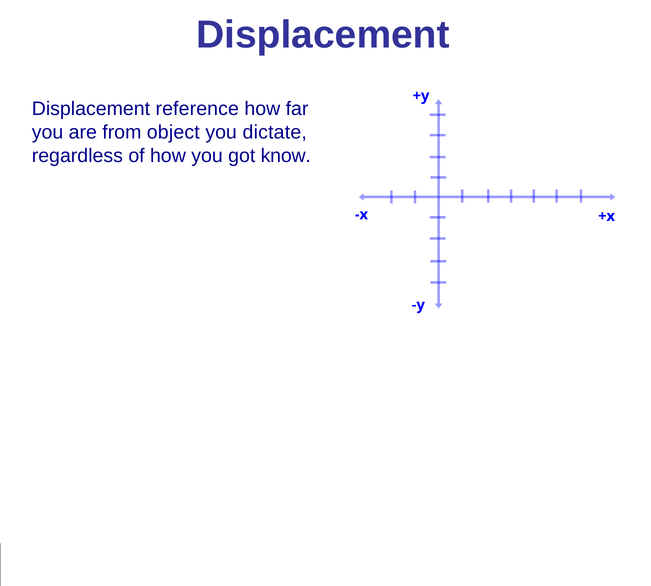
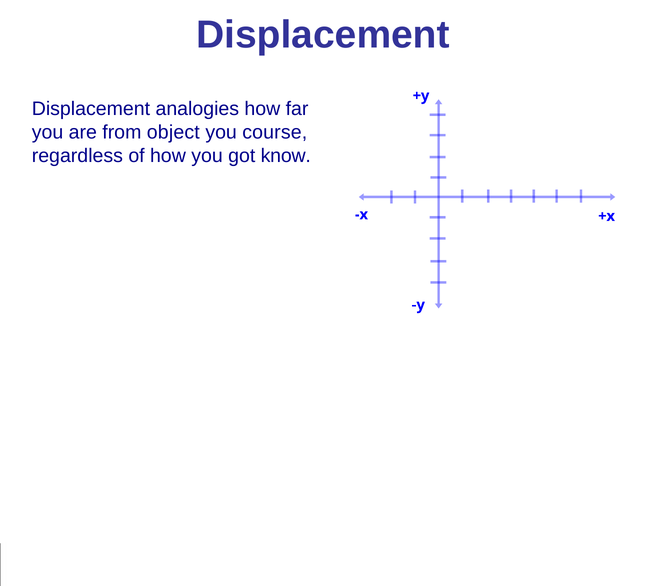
reference: reference -> analogies (197, 109)
dictate: dictate -> course (275, 132)
